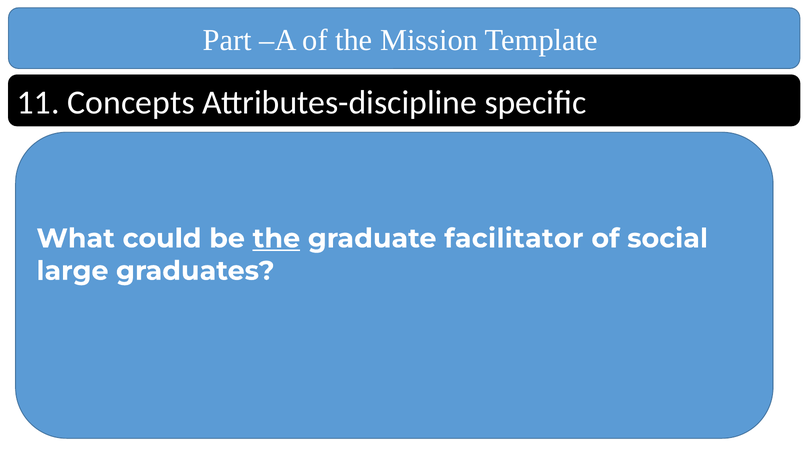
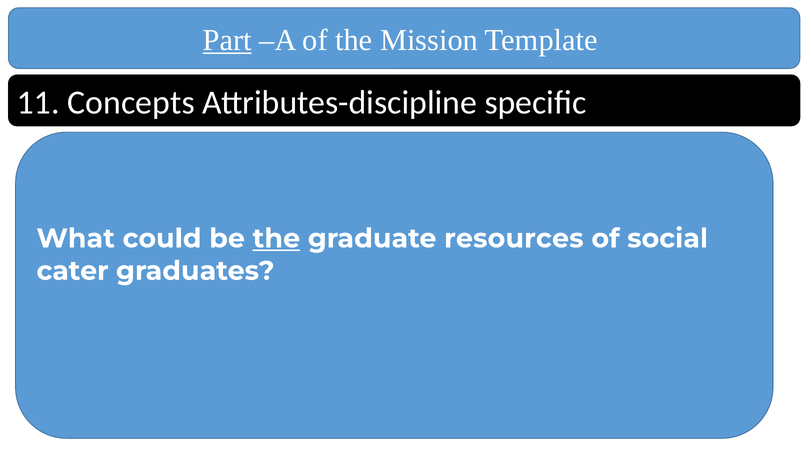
Part underline: none -> present (227, 40)
facilitator: facilitator -> resources (514, 239)
large: large -> cater (73, 271)
